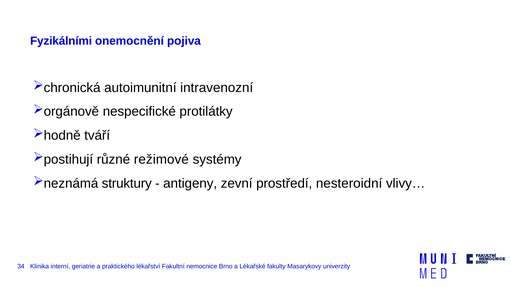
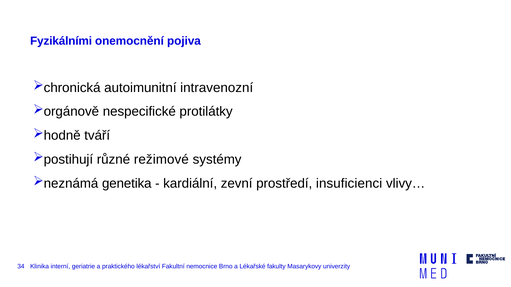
struktury: struktury -> genetika (127, 184)
antigeny: antigeny -> kardiální (190, 184)
nesteroidní: nesteroidní -> insuficienci (349, 184)
